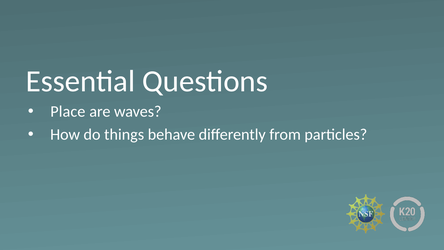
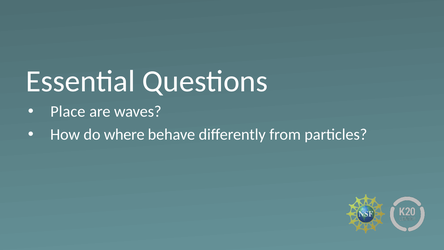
things: things -> where (124, 134)
